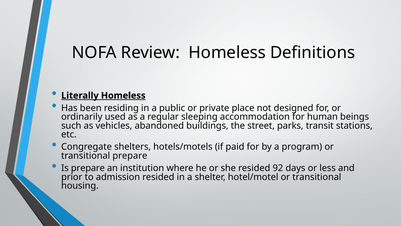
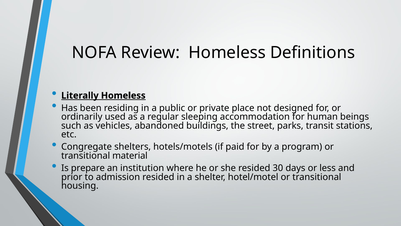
transitional prepare: prepare -> material (130, 155)
92: 92 -> 30 (278, 168)
